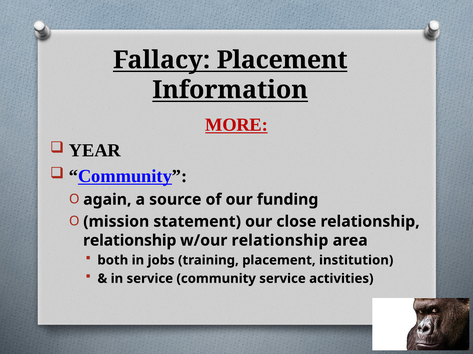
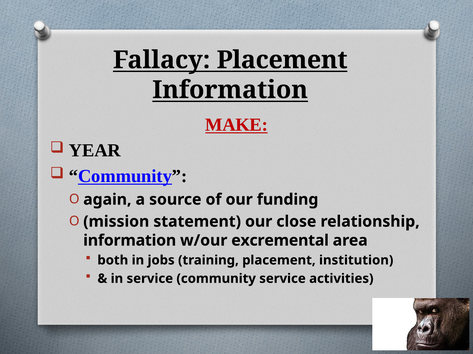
MORE: MORE -> MAKE (237, 125)
relationship: relationship -> information (130, 241)
w/our relationship: relationship -> excremental (280, 241)
